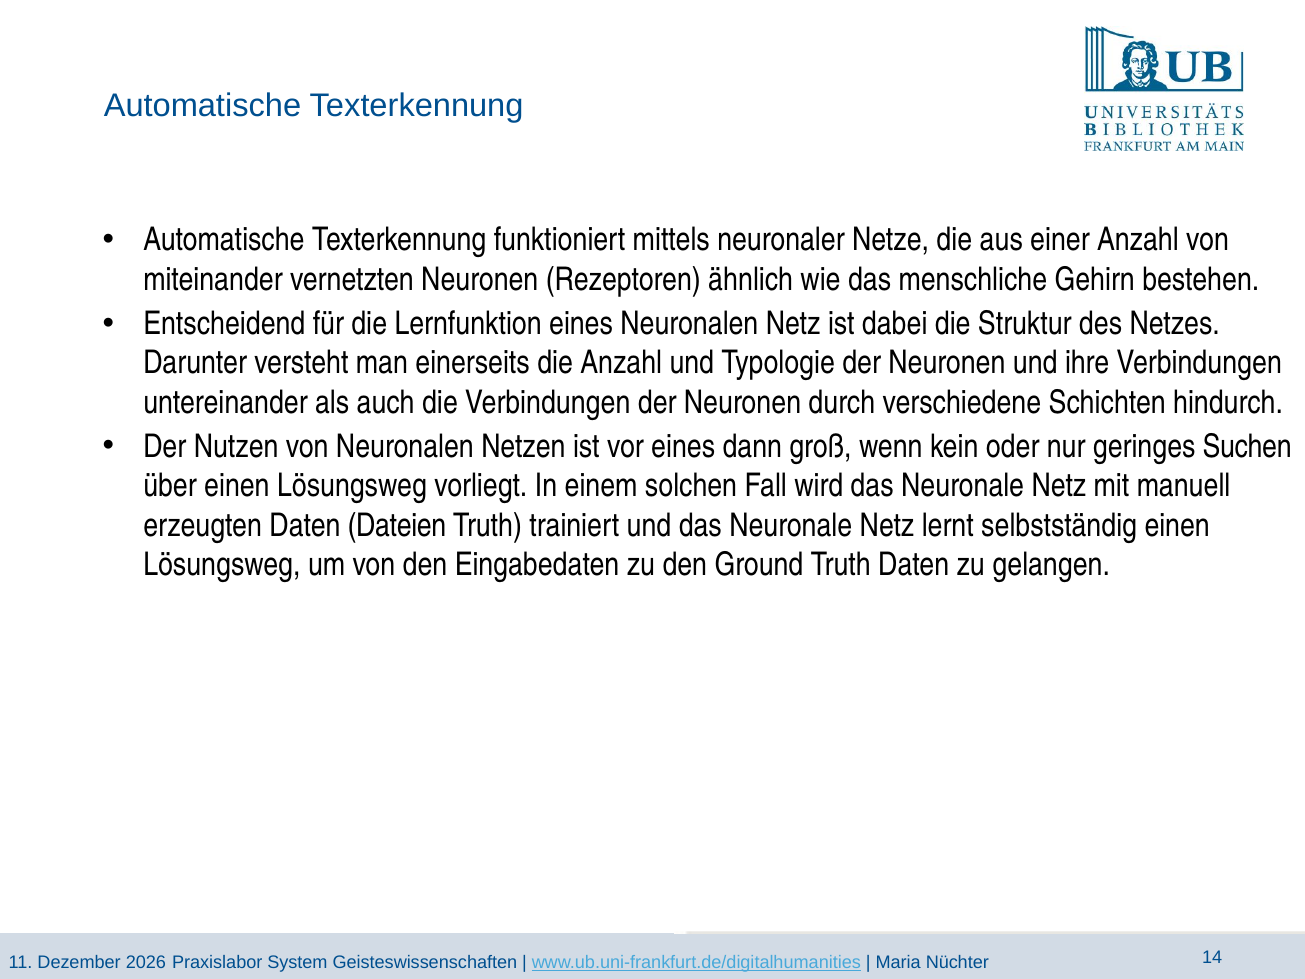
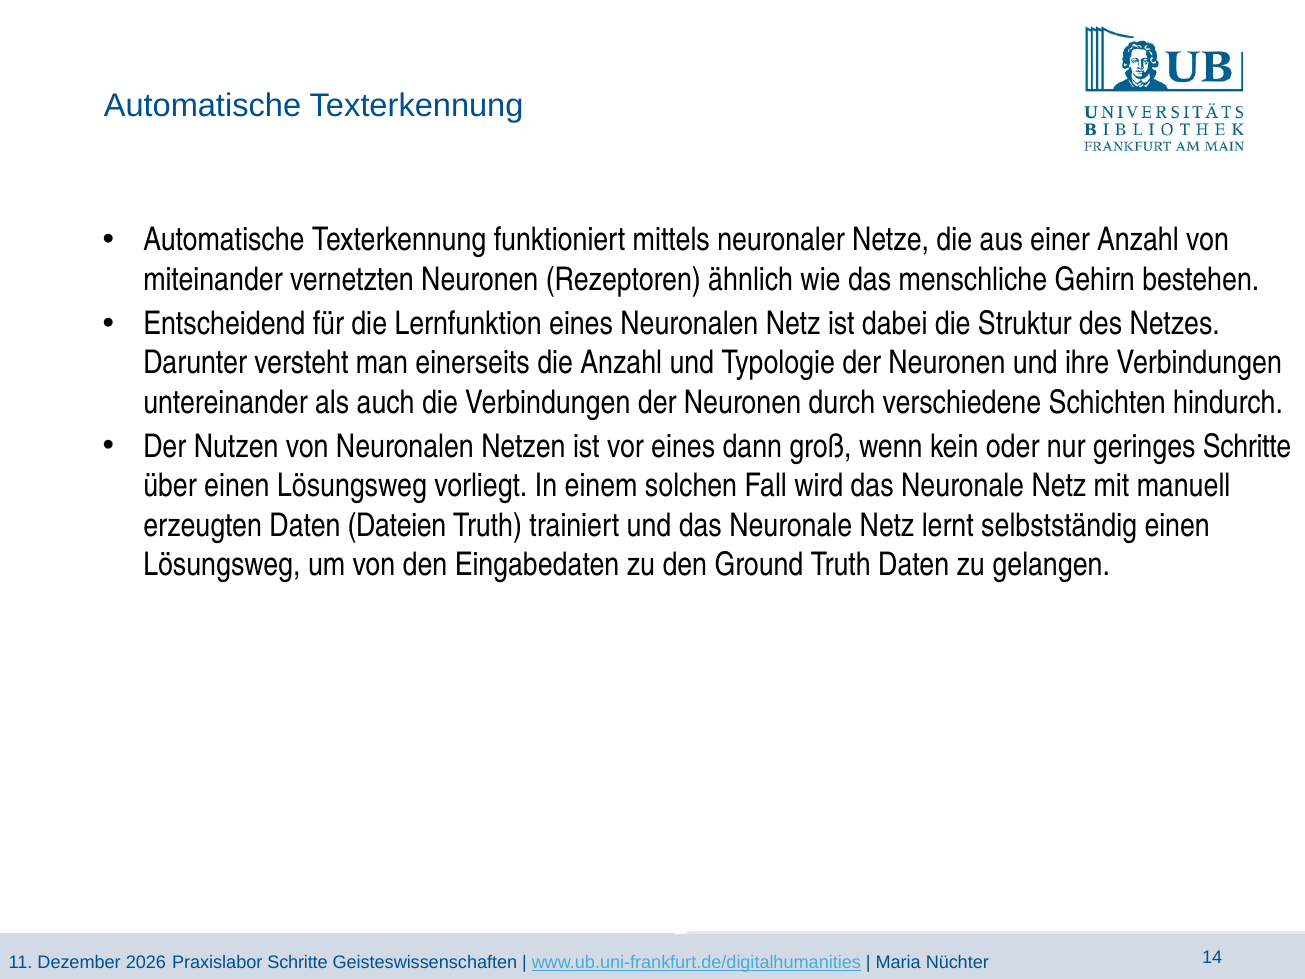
geringes Suchen: Suchen -> Schritte (1247, 447)
Praxislabor System: System -> Schritte (297, 963)
